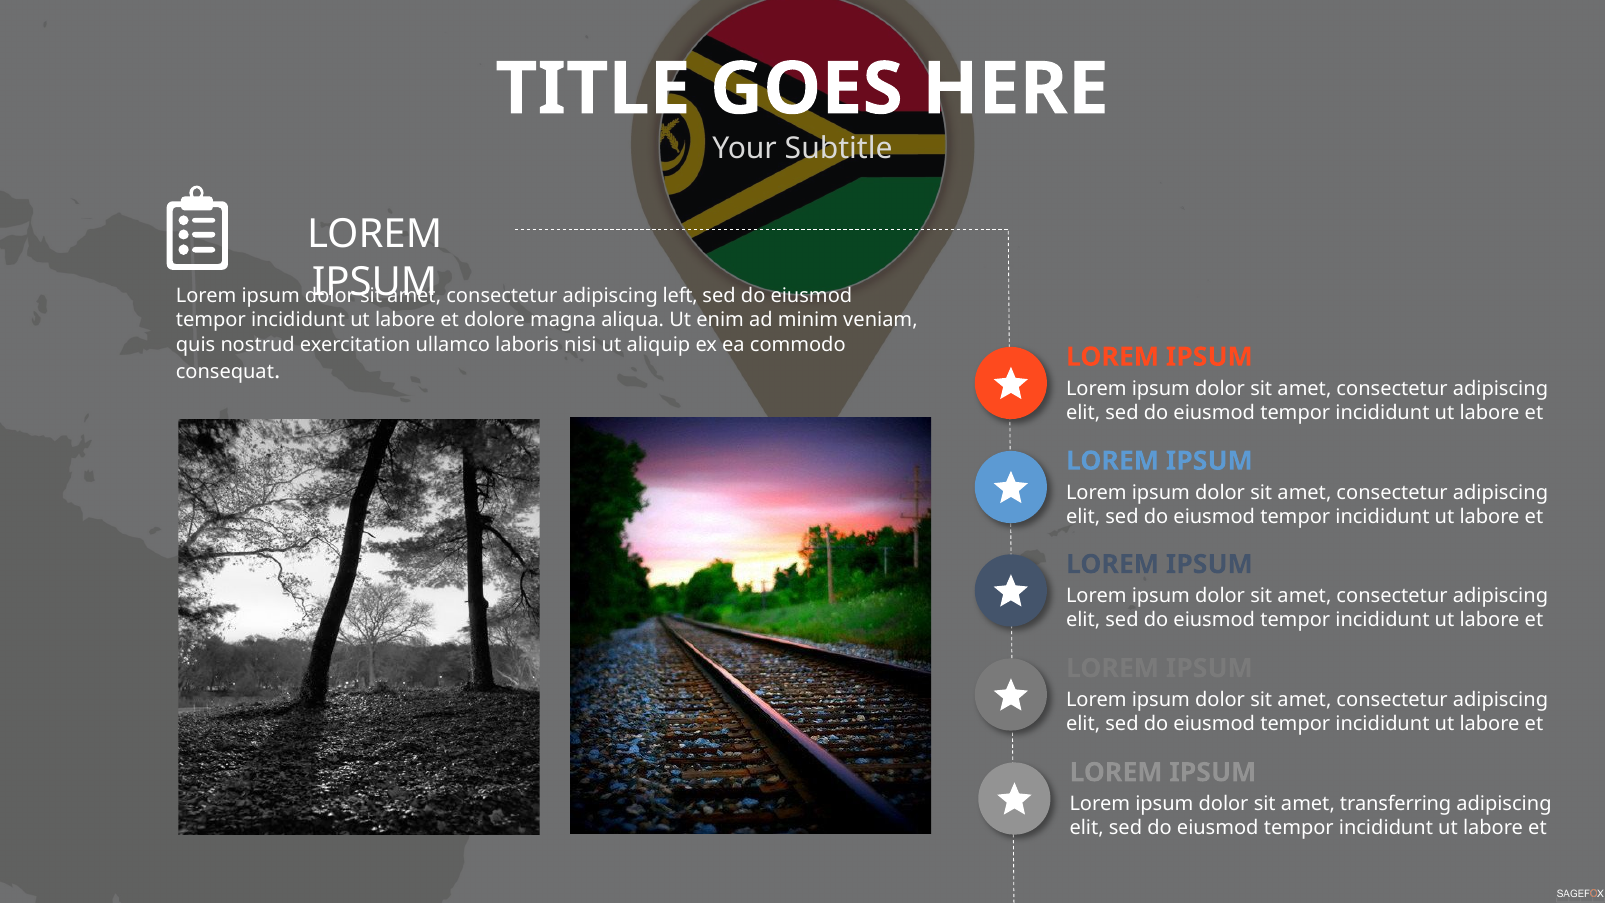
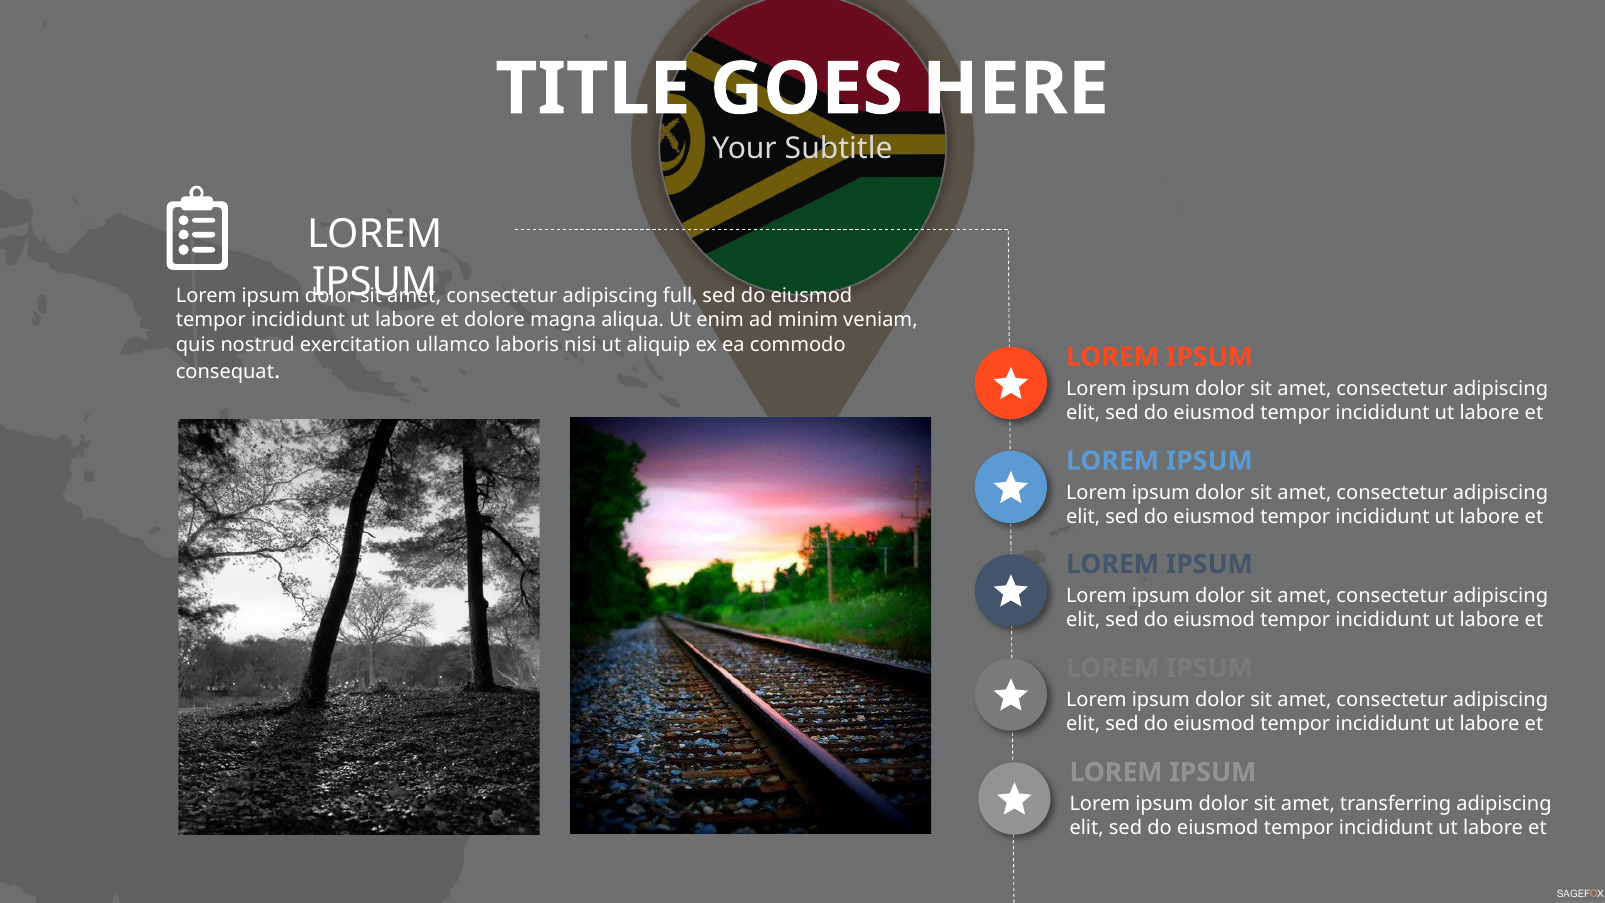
left: left -> full (680, 296)
